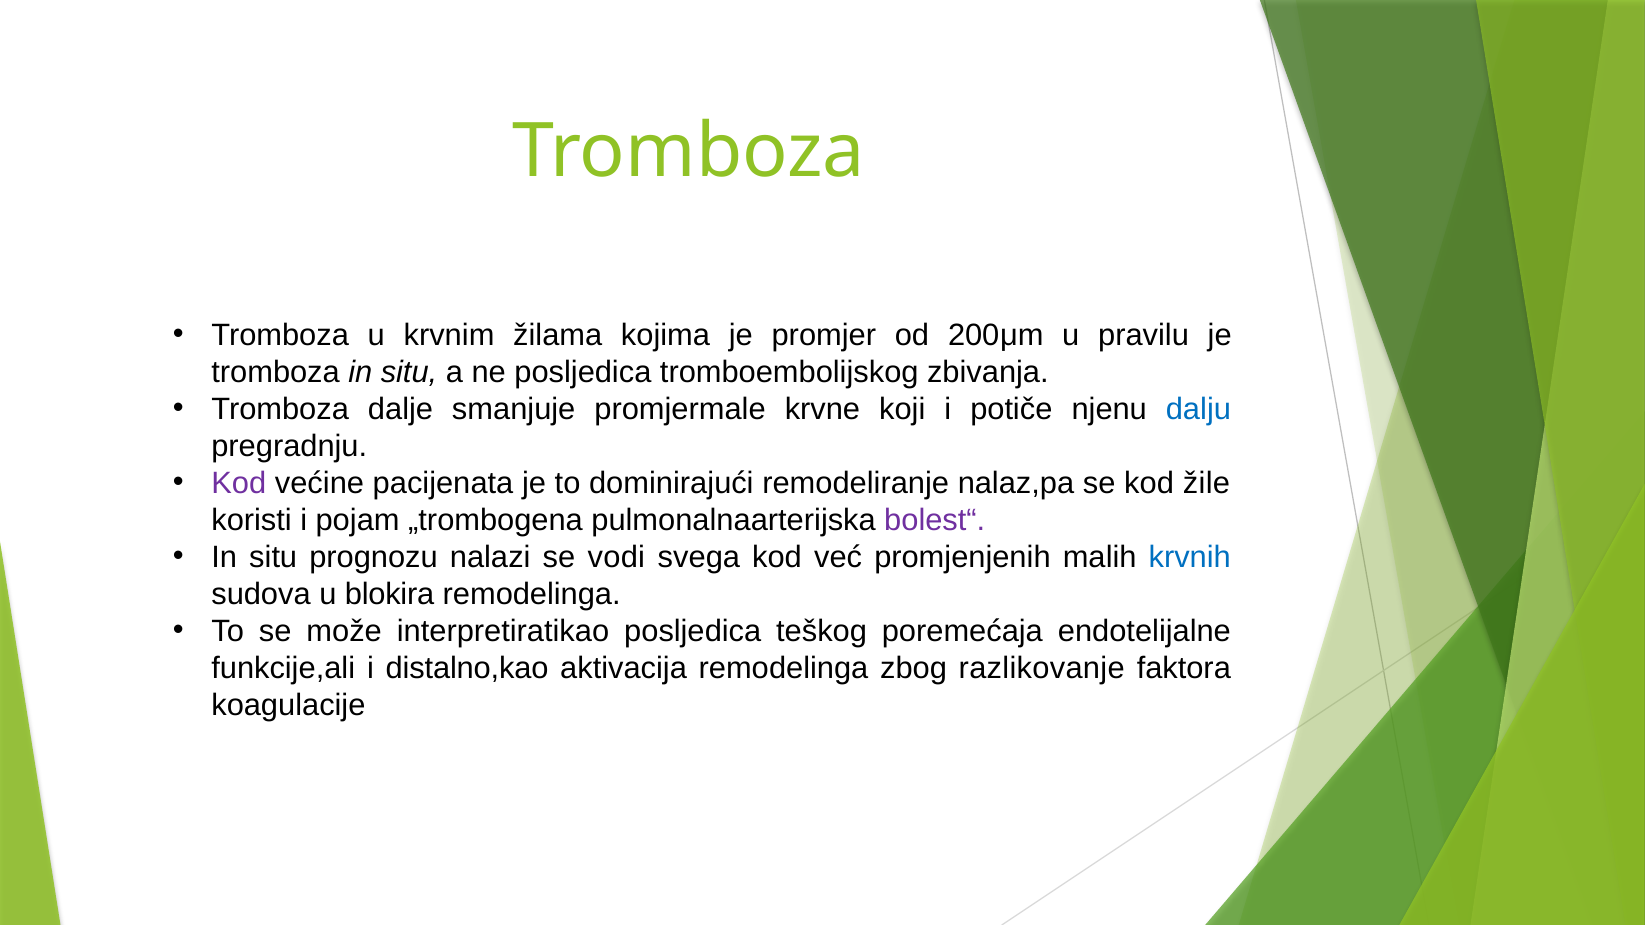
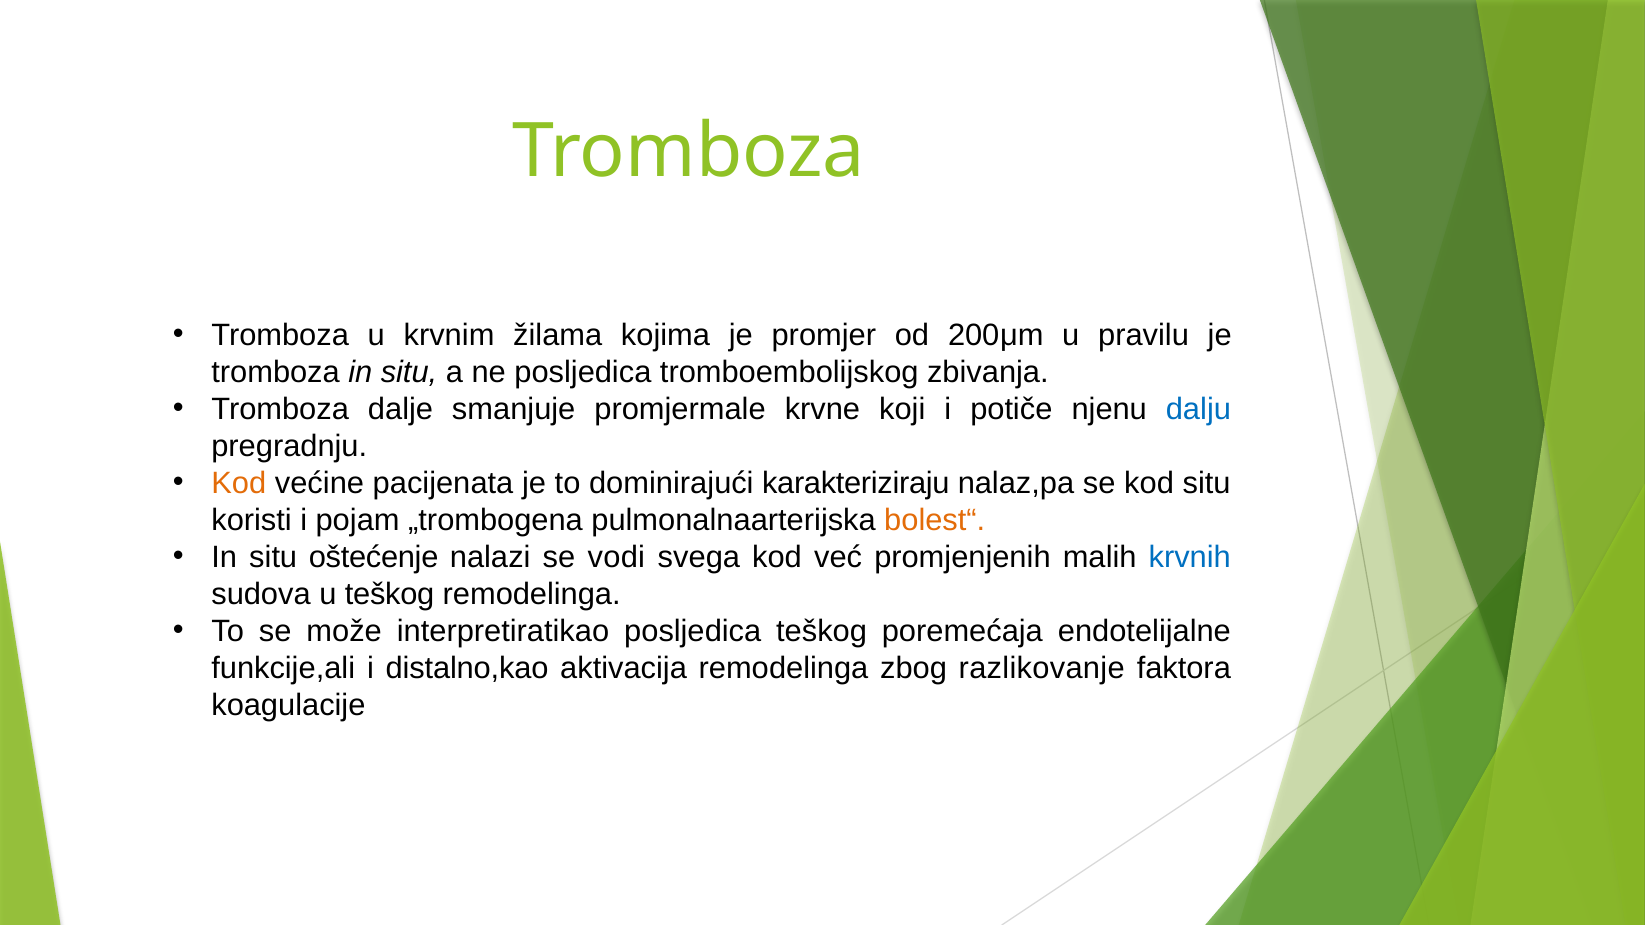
Kod colour: purple -> orange (239, 483)
remodeliranje: remodeliranje -> karakteriziraju (856, 483)
kod žile: žile -> situ (1207, 483)
bolest“ colour: purple -> orange (935, 520)
prognozu: prognozu -> oštećenje (374, 557)
u blokira: blokira -> teškog (390, 594)
